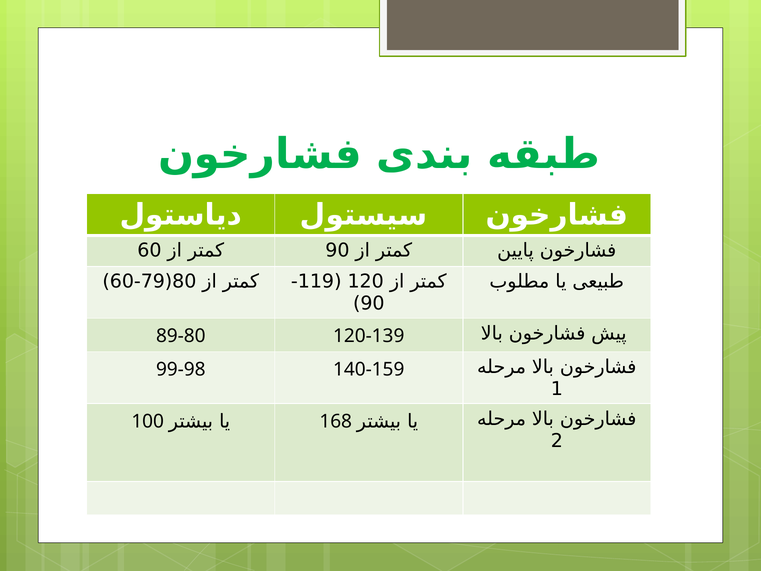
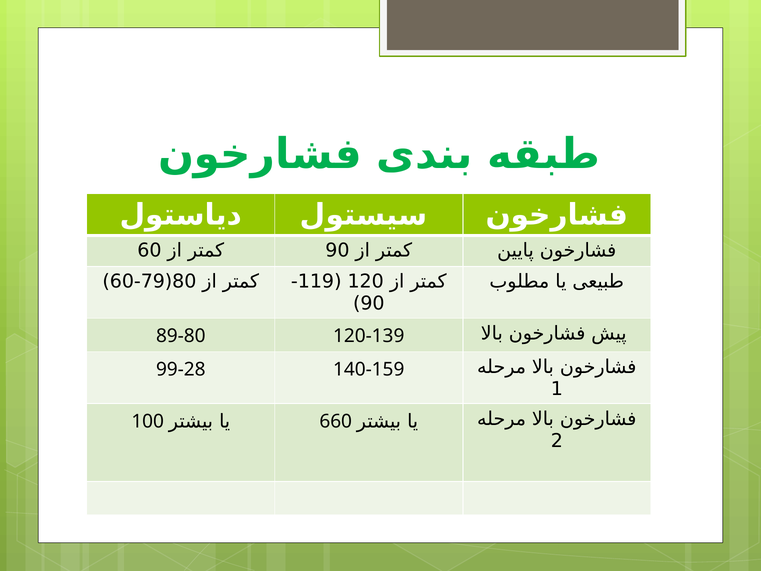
99-98: 99-98 -> 99-28 (181, 369)
168: 168 -> 660 (336, 421)
